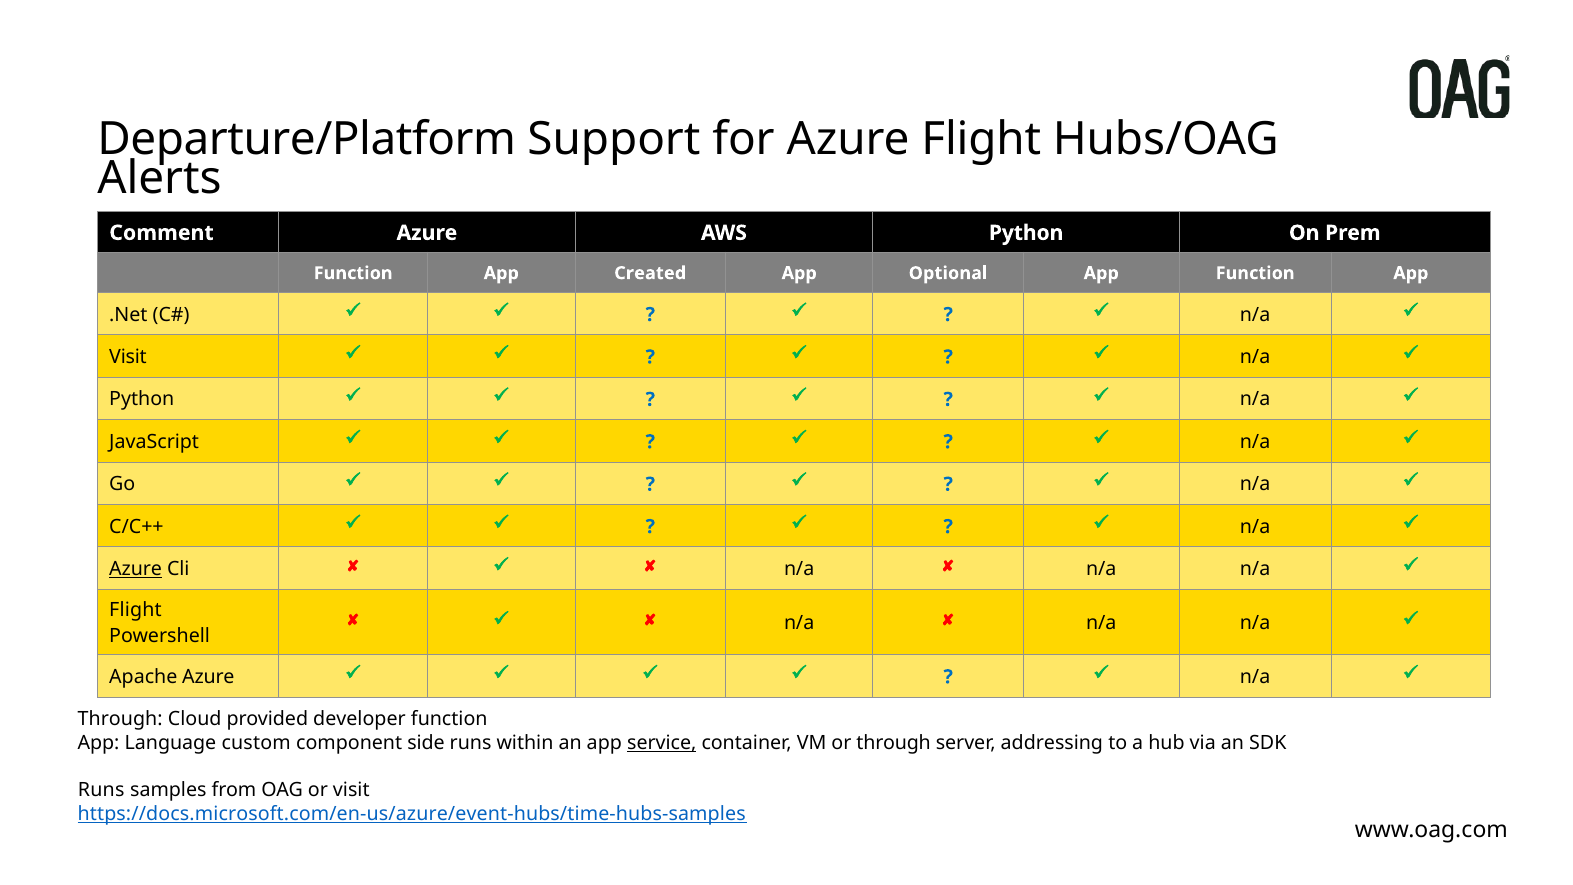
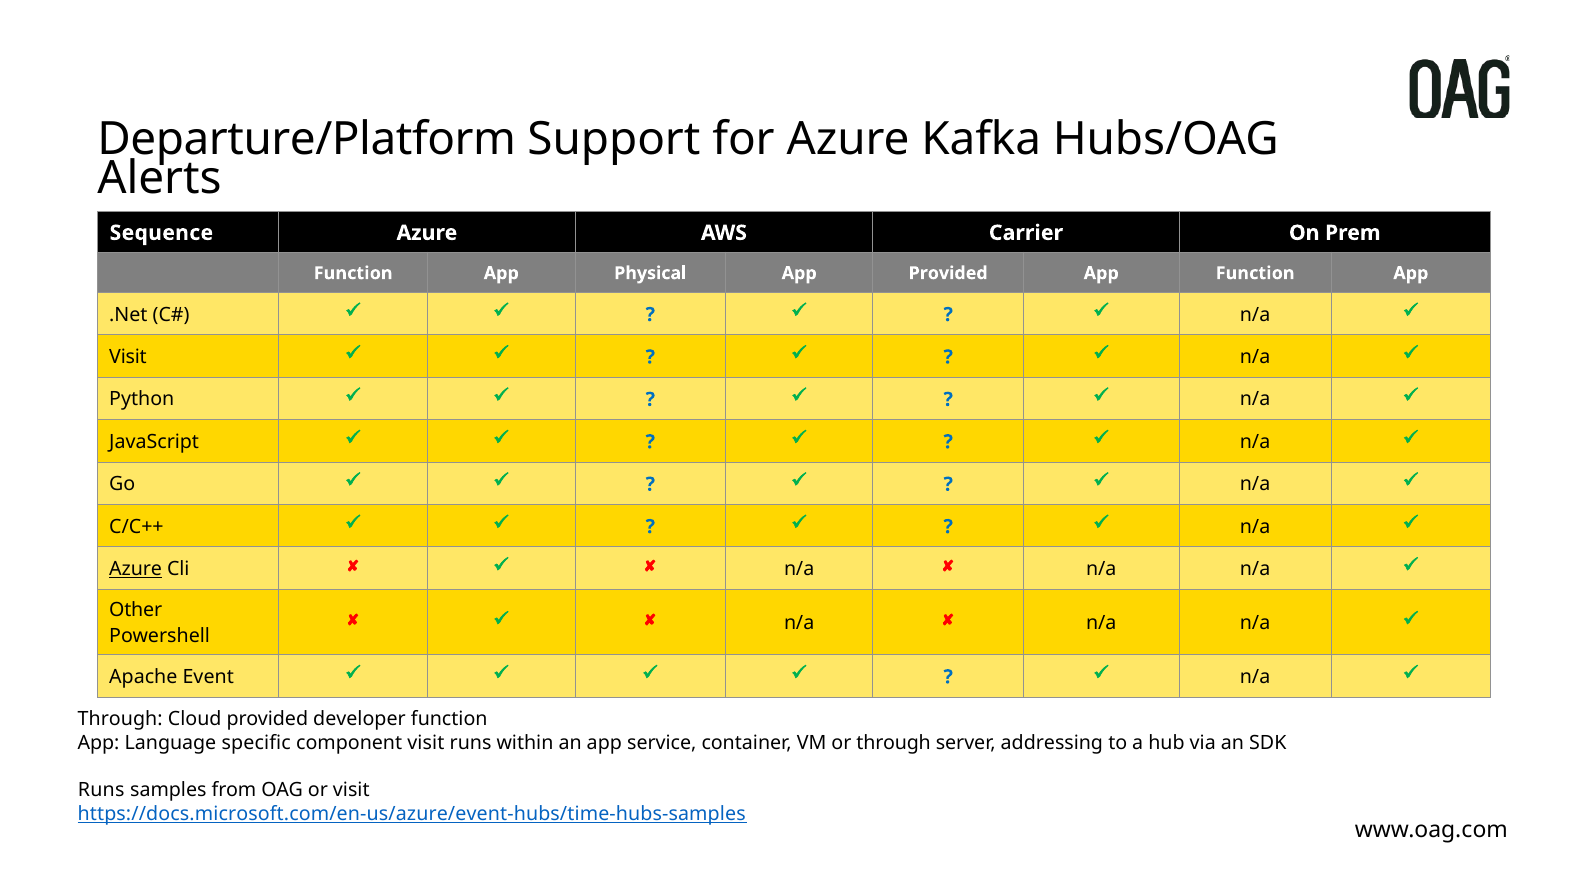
Azure Flight: Flight -> Kafka (981, 140)
Comment: Comment -> Sequence (161, 233)
AWS Python: Python -> Carrier (1026, 233)
Created: Created -> Physical (650, 273)
App Optional: Optional -> Provided (948, 273)
Flight: Flight -> Other (136, 609)
Apache Azure: Azure -> Event (208, 677)
custom: custom -> specific (256, 743)
component side: side -> visit (426, 743)
service underline: present -> none (662, 743)
